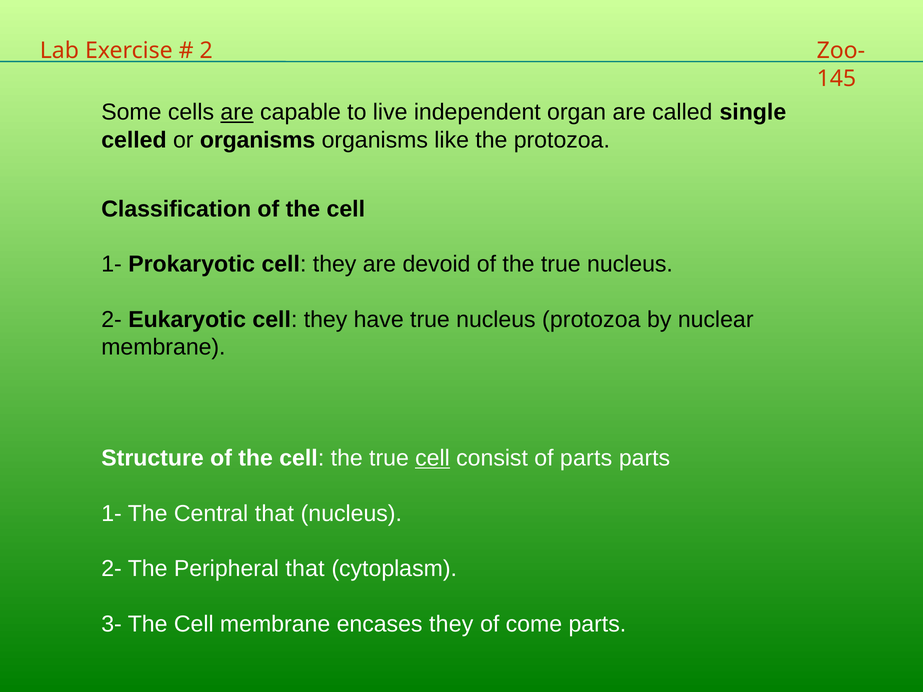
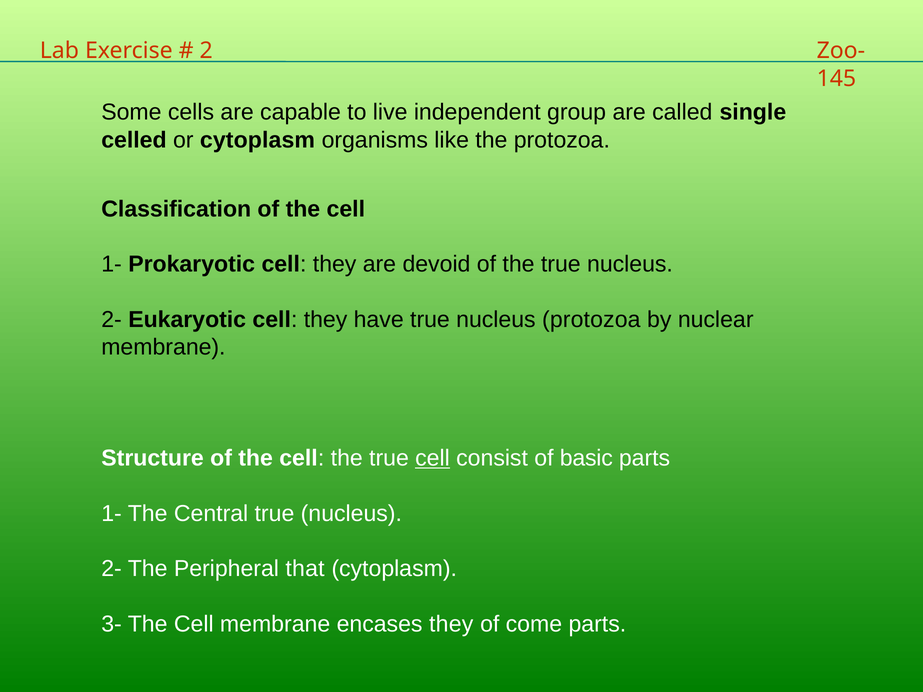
are underline: present -> none (237, 112)
organ: organ -> group (577, 112)
or organisms: organisms -> cytoplasm (257, 140)
of parts: parts -> basic (586, 458)
Central that: that -> true (274, 514)
